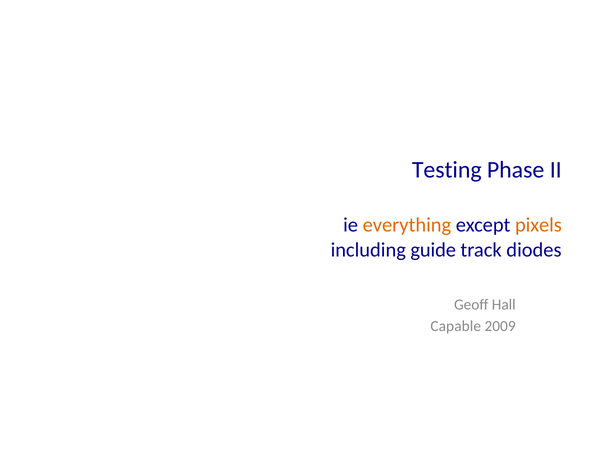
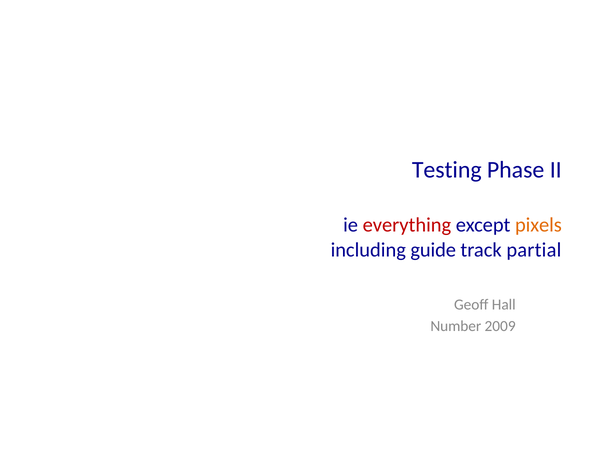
everything colour: orange -> red (407, 225)
diodes: diodes -> partial (534, 249)
Capable: Capable -> Number (456, 326)
